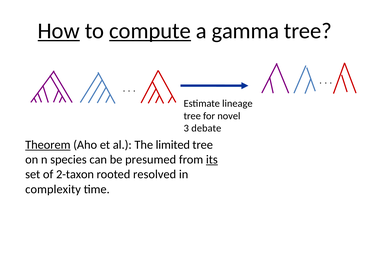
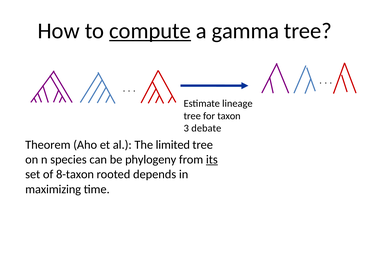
How underline: present -> none (59, 31)
novel: novel -> taxon (229, 116)
Theorem underline: present -> none (48, 144)
presumed: presumed -> phylogeny (151, 159)
2-taxon: 2-taxon -> 8-taxon (75, 174)
resolved: resolved -> depends (155, 174)
complexity: complexity -> maximizing (53, 189)
